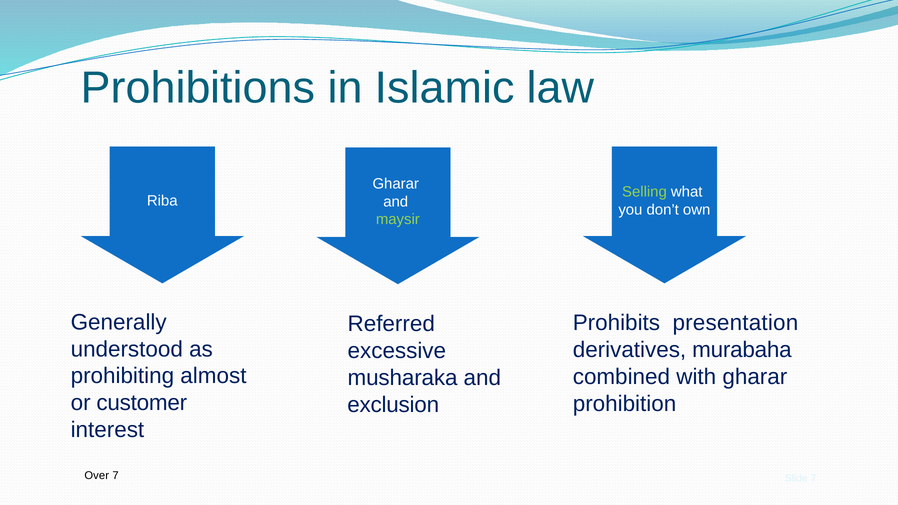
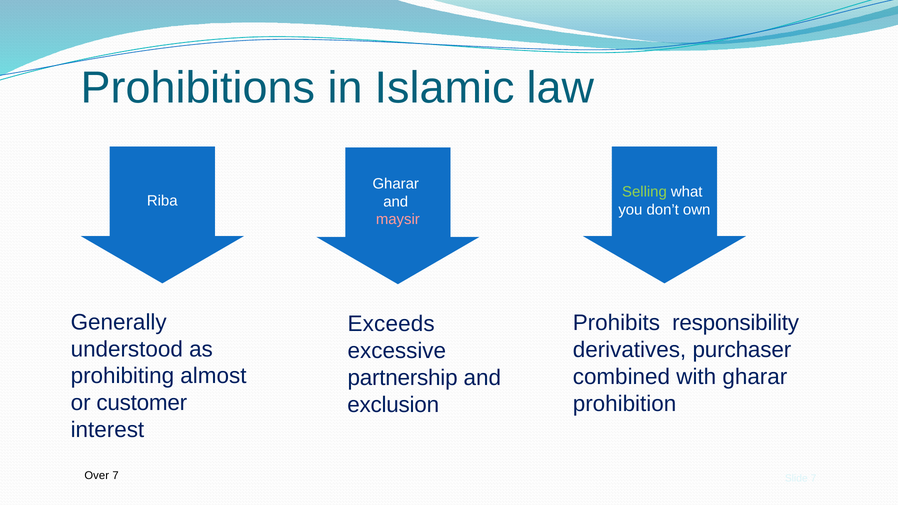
maysir colour: light green -> pink (398, 220)
presentation: presentation -> responsibility (736, 323)
Referred: Referred -> Exceeds (391, 324)
murabaha: murabaha -> purchaser (742, 350)
musharaka: musharaka -> partnership (403, 378)
